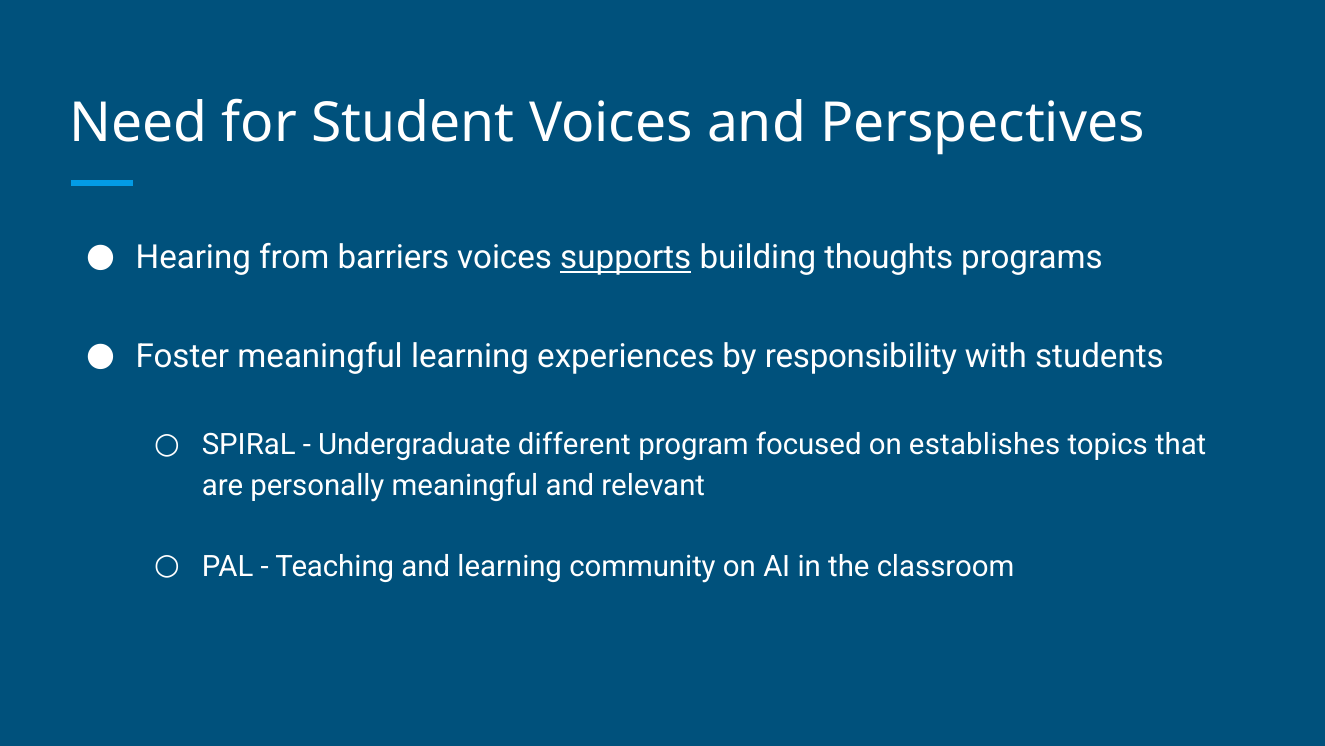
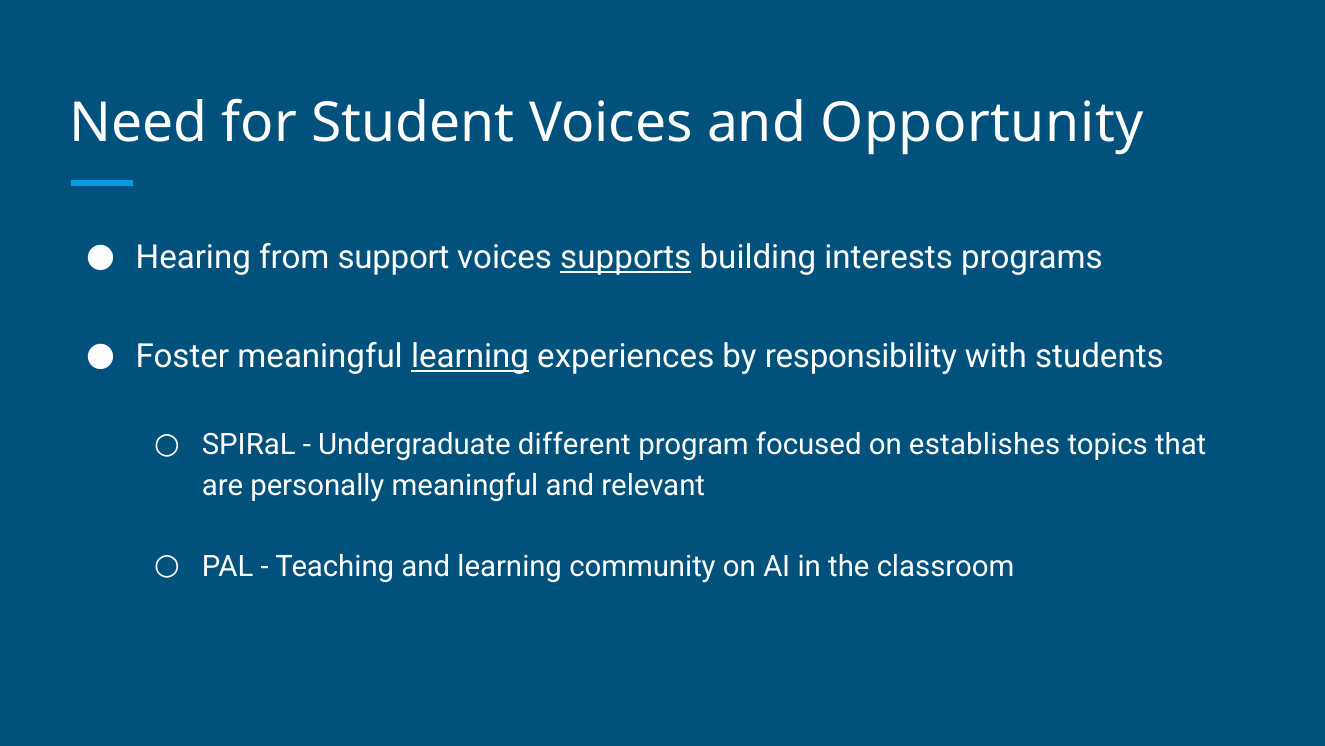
Perspectives: Perspectives -> Opportunity (982, 123)
barriers: barriers -> support (393, 257)
thoughts: thoughts -> interests (889, 257)
learning underline: none -> present (470, 357)
